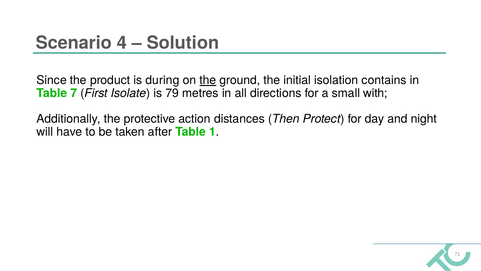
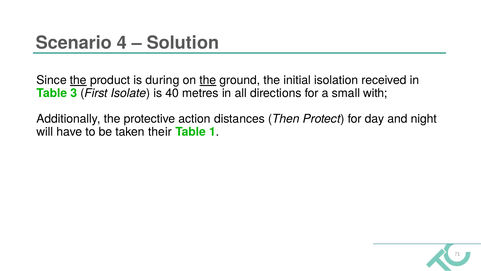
the underline: none -> present (78, 80)
contains: contains -> received (384, 80)
7: 7 -> 3 (74, 93)
79: 79 -> 40 (172, 93)
after: after -> their (160, 132)
